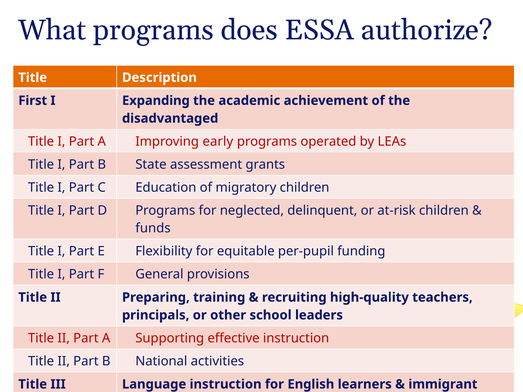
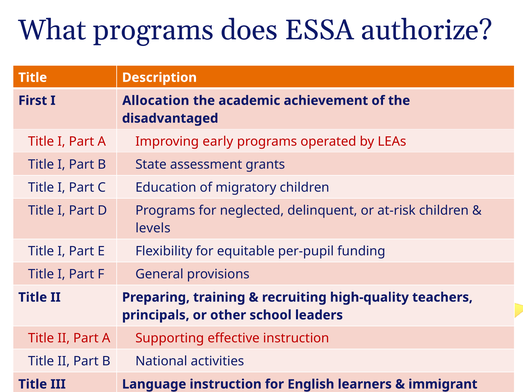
Expanding: Expanding -> Allocation (156, 101)
funds: funds -> levels (153, 228)
